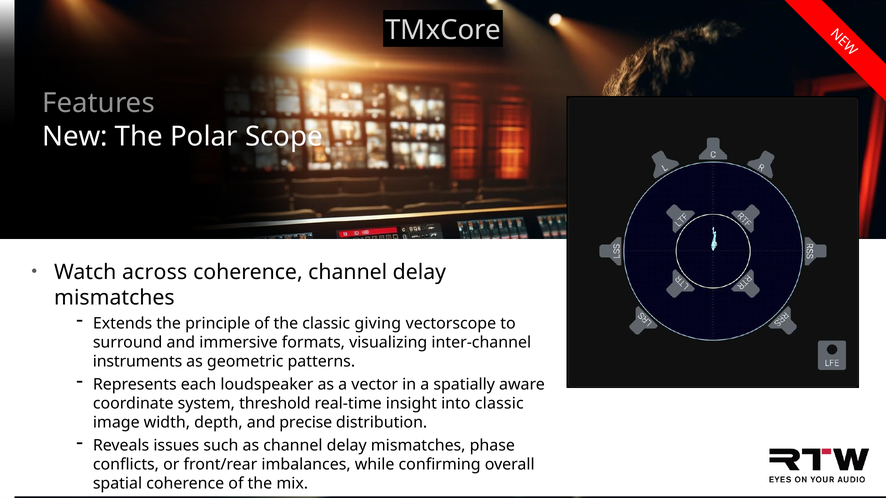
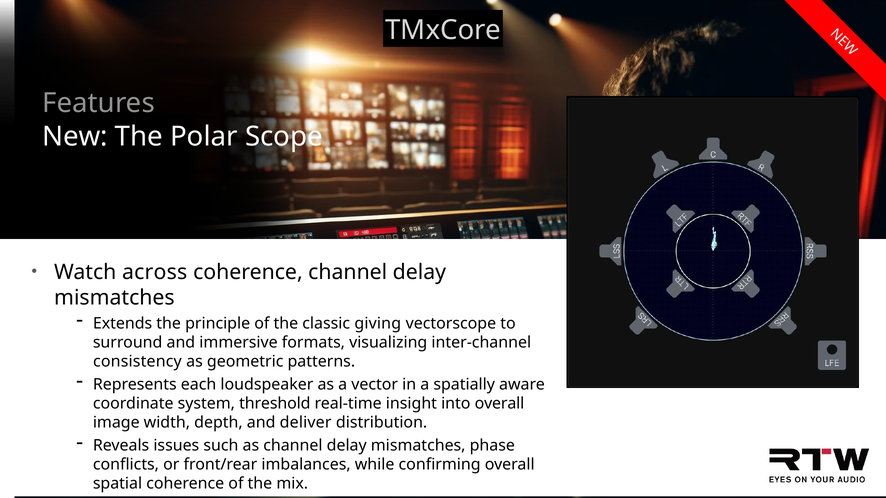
instruments: instruments -> consistency (137, 362)
into classic: classic -> overall (499, 404)
precise: precise -> deliver (306, 423)
